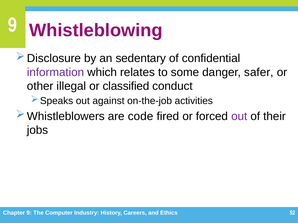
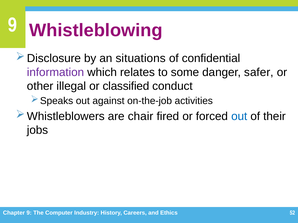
sedentary: sedentary -> situations (141, 59)
code: code -> chair (141, 116)
out colour: purple -> blue (239, 116)
